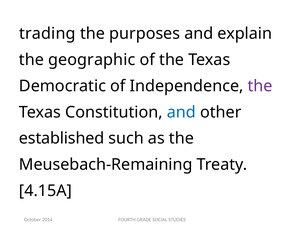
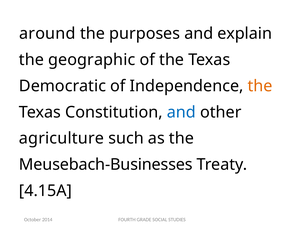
trading: trading -> around (47, 33)
the colour: purple -> orange (260, 86)
established: established -> agriculture (61, 138)
Meusebach-Remaining: Meusebach-Remaining -> Meusebach-Businesses (106, 164)
